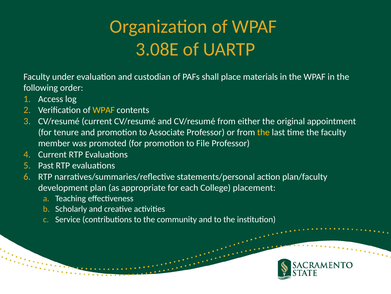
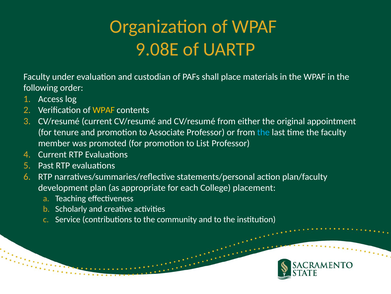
3.08E: 3.08E -> 9.08E (157, 49)
the colour: yellow -> light blue (263, 132)
File: File -> List (203, 143)
